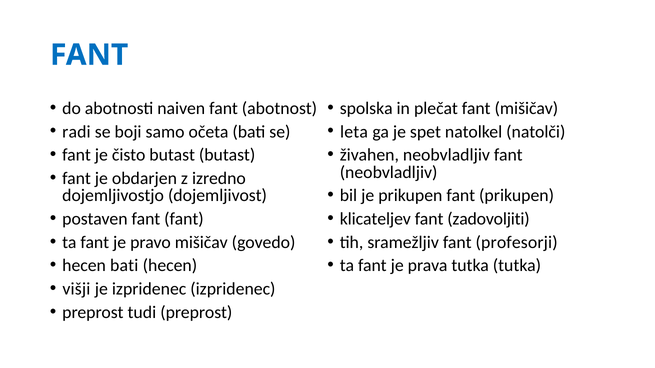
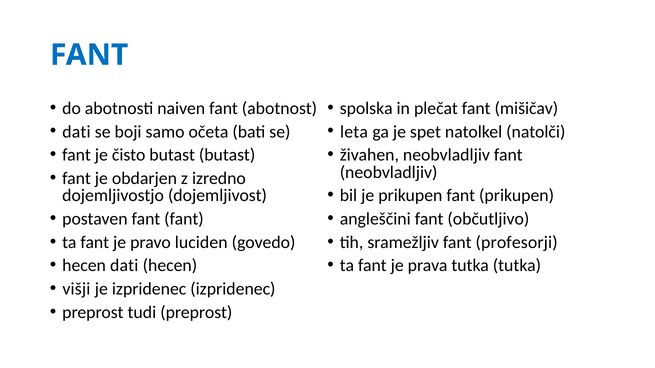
radi: radi -> dati (76, 132)
klicateljev: klicateljev -> angleščini (375, 219)
zadovoljiti: zadovoljiti -> občutljivo (488, 219)
pravo mišičav: mišičav -> luciden (201, 243)
hecen bati: bati -> dati (124, 266)
